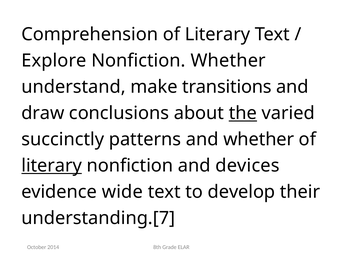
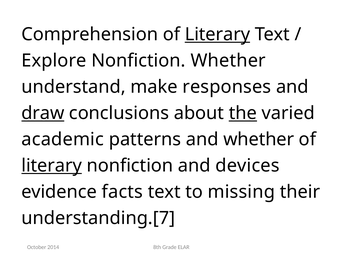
Literary underline: none -> present (217, 34)
transitions: transitions -> responses (227, 87)
draw underline: none -> present (43, 113)
succinctly: succinctly -> academic (63, 139)
wide: wide -> facts (122, 192)
develop: develop -> missing (241, 192)
